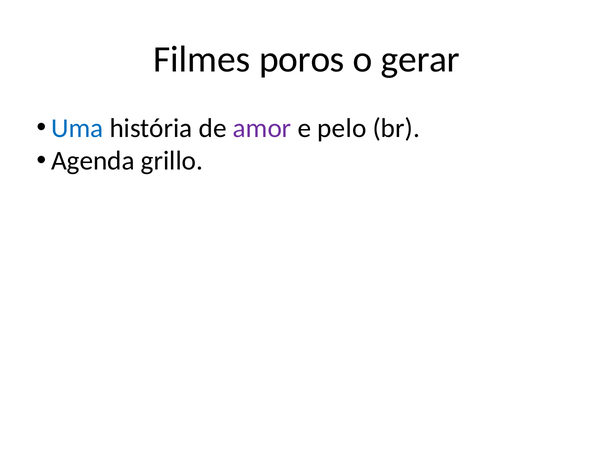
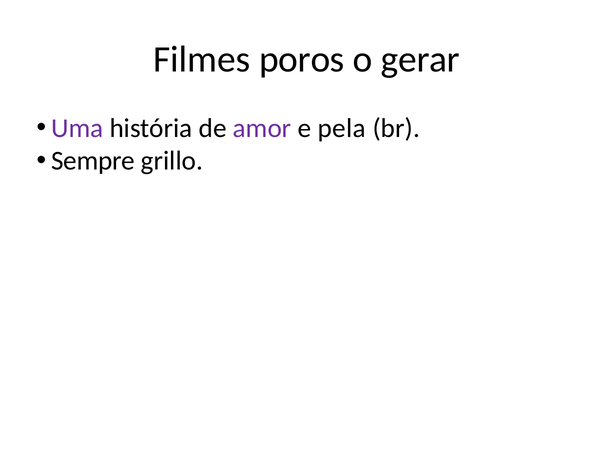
Uma colour: blue -> purple (77, 129)
pelo: pelo -> pela (342, 129)
Agenda: Agenda -> Sempre (93, 161)
